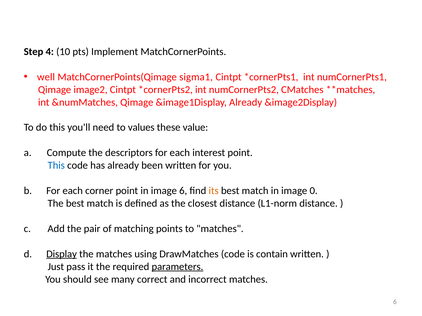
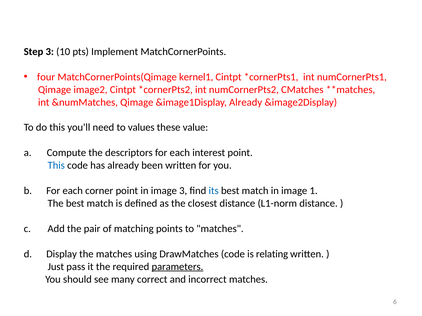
Step 4: 4 -> 3 (50, 52)
well: well -> four (46, 77)
sigma1: sigma1 -> kernel1 (196, 77)
image 6: 6 -> 3 (183, 191)
its colour: orange -> blue (214, 191)
0: 0 -> 1 (314, 191)
Display underline: present -> none (62, 254)
contain: contain -> relating (272, 254)
